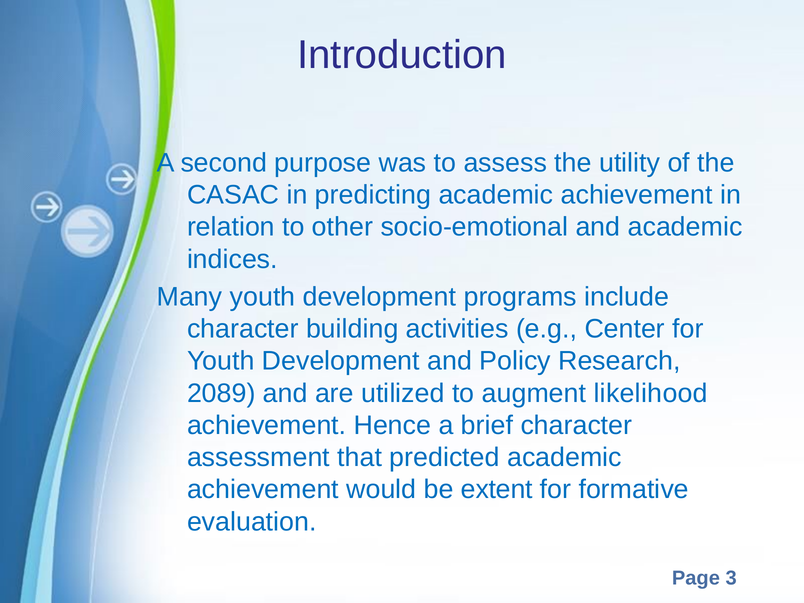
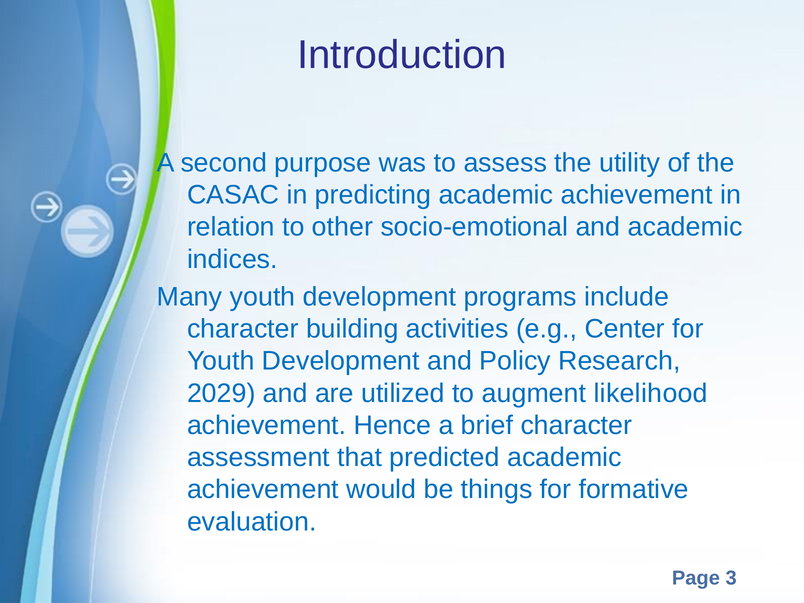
2089: 2089 -> 2029 (221, 393)
extent: extent -> things (497, 490)
